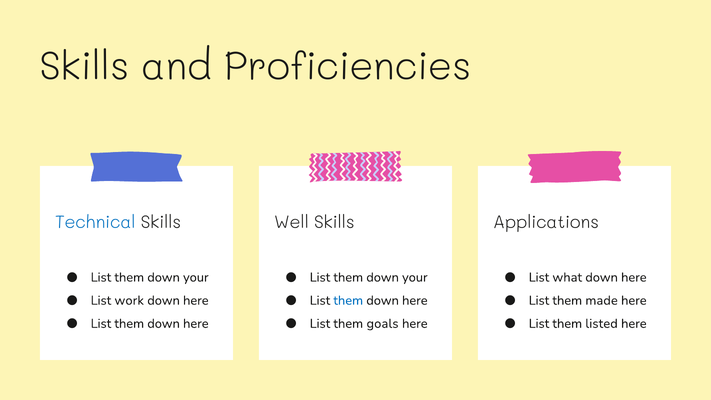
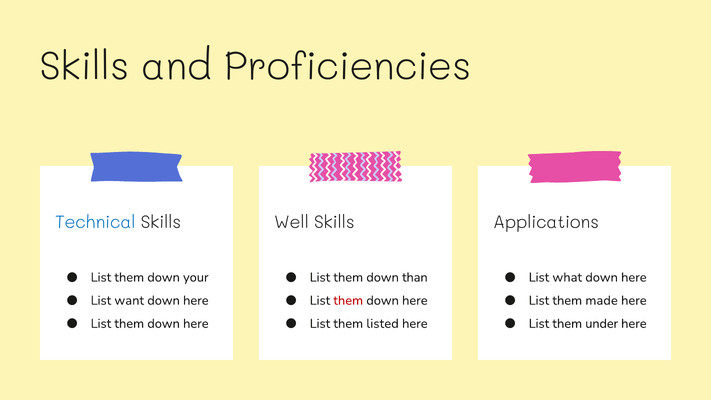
your: your -> than (415, 277)
work: work -> want (129, 300)
them colour: blue -> red (348, 300)
goals: goals -> listed (383, 324)
listed: listed -> under (602, 324)
